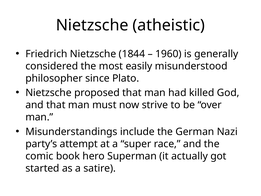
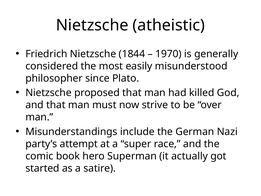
1960: 1960 -> 1970 (168, 54)
